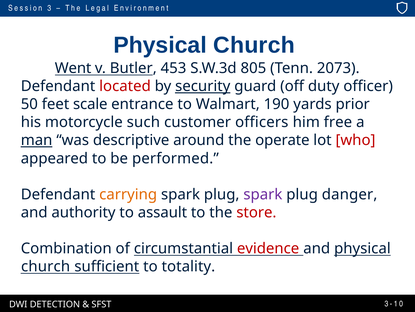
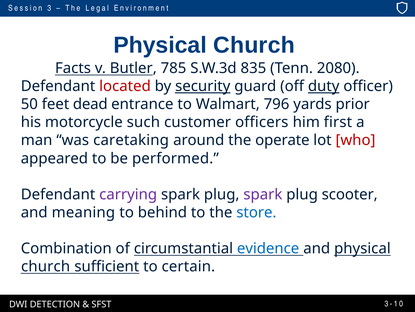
Went: Went -> Facts (73, 68)
453: 453 -> 785 (174, 68)
805: 805 -> 835 (253, 68)
2073: 2073 -> 2080 (338, 68)
duty underline: none -> present (324, 86)
scale: scale -> dead (90, 104)
190: 190 -> 796 (277, 104)
free: free -> first (338, 122)
man underline: present -> none (37, 140)
descriptive: descriptive -> caretaking (131, 140)
carrying colour: orange -> purple (128, 194)
danger: danger -> scooter (350, 194)
authority: authority -> meaning (83, 212)
assault: assault -> behind (162, 212)
store colour: red -> blue (256, 212)
evidence colour: red -> blue (268, 248)
totality: totality -> certain (188, 266)
